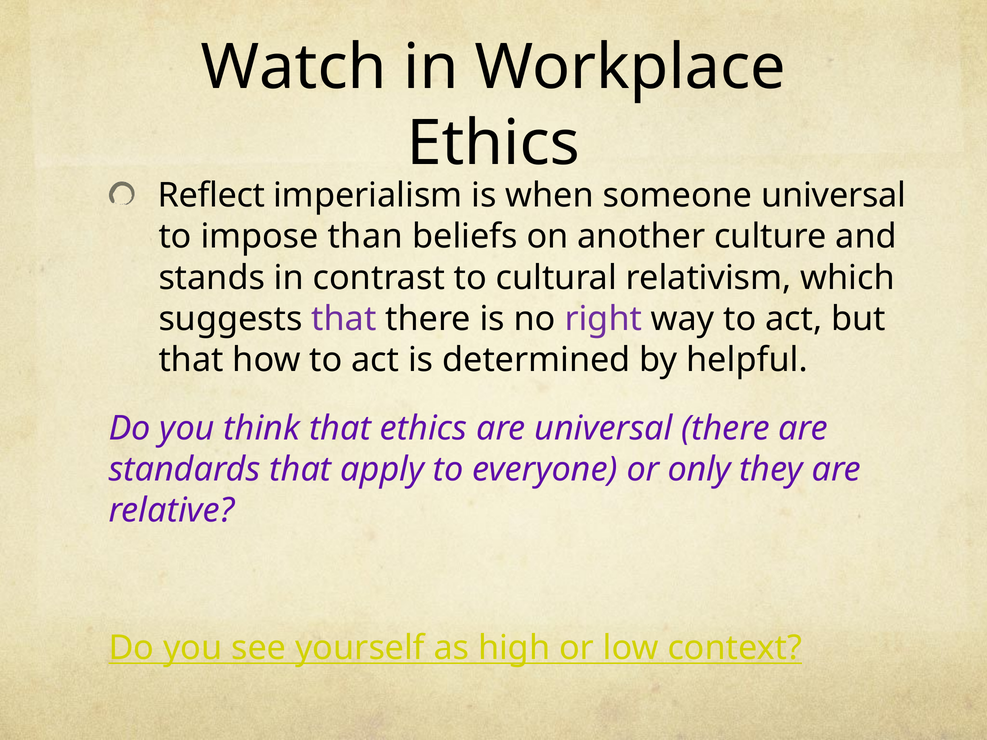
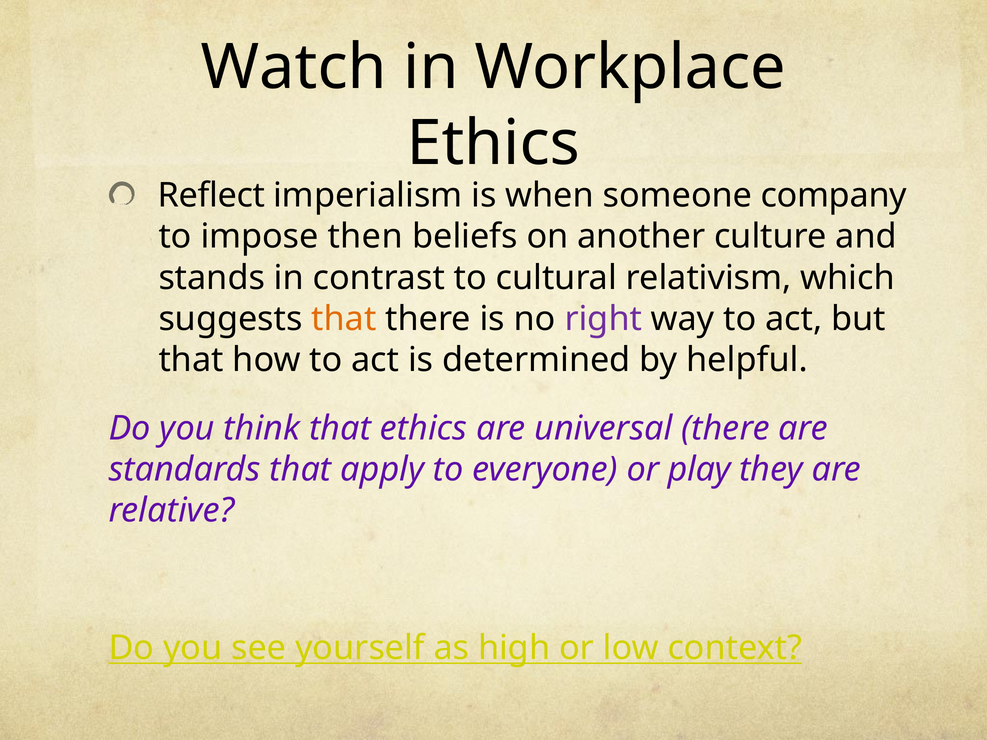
someone universal: universal -> company (834, 196)
than: than -> then (365, 237)
that colour: purple -> orange (344, 319)
only: only -> play (699, 470)
